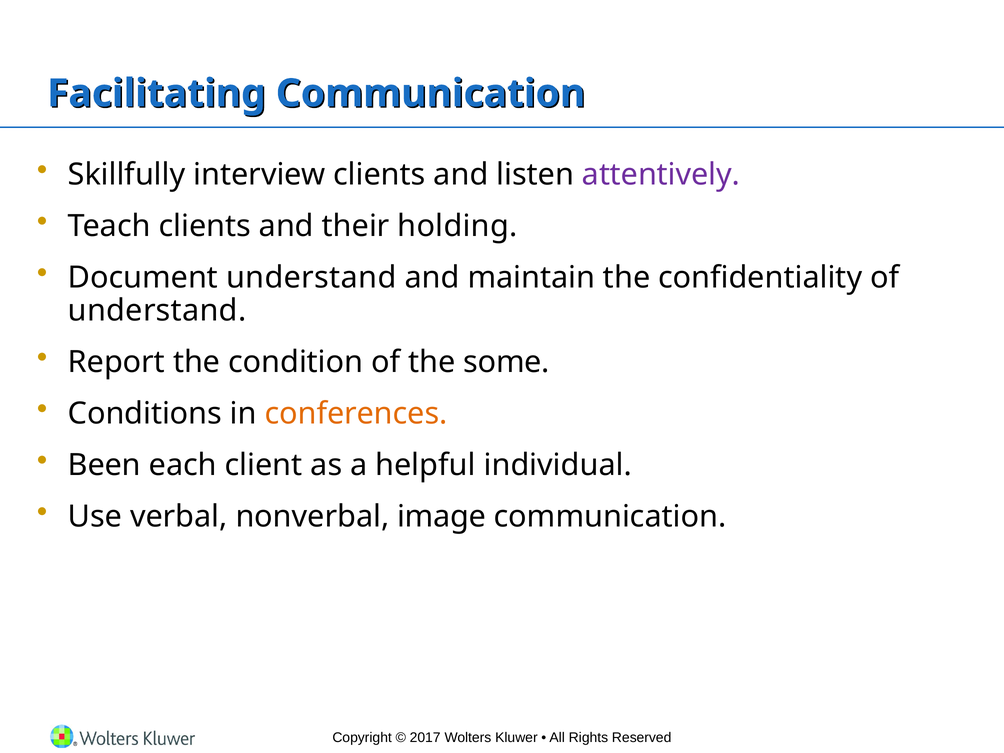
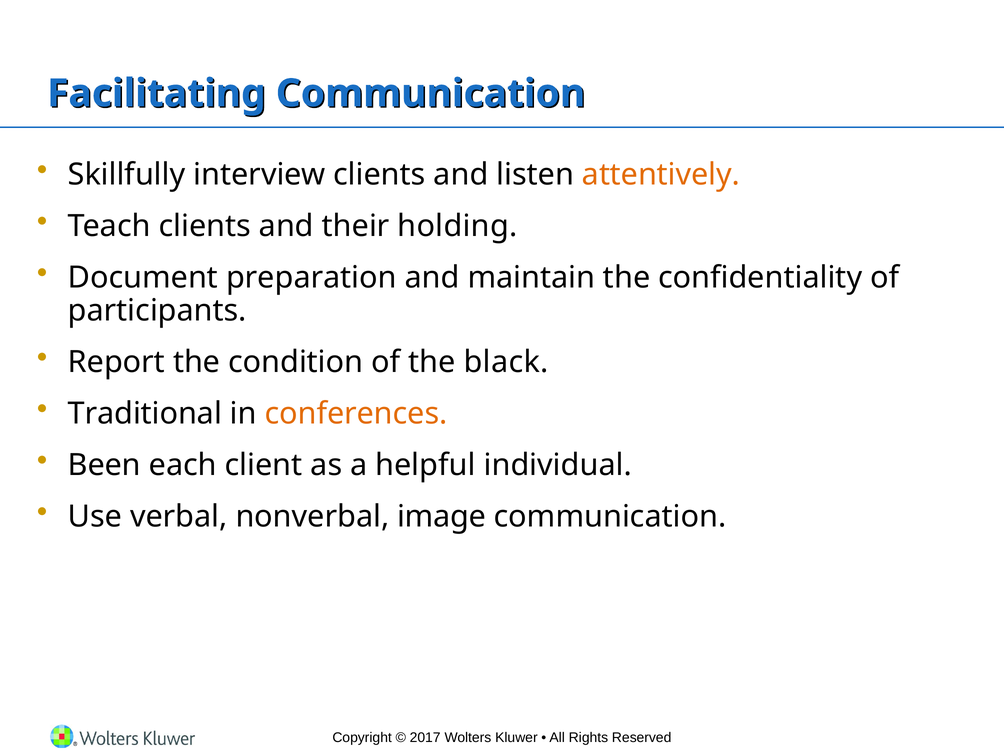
attentively colour: purple -> orange (661, 174)
Document understand: understand -> preparation (311, 277)
understand: understand -> participants (157, 311)
some: some -> black (506, 362)
Conditions: Conditions -> Traditional (145, 414)
